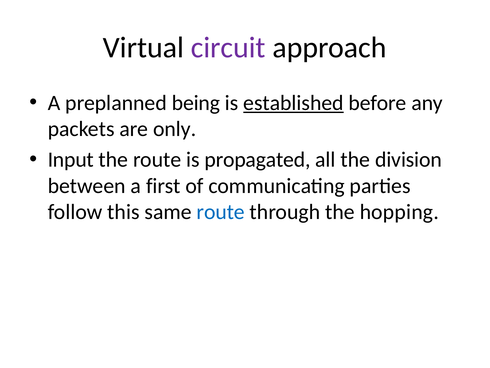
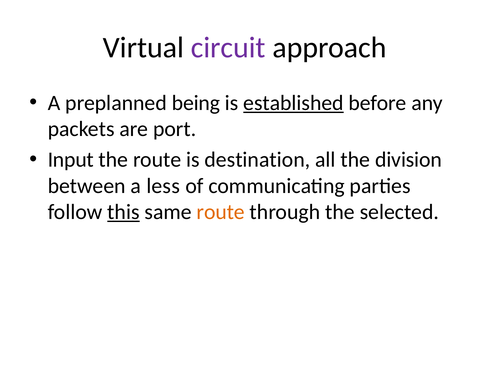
only: only -> port (175, 129)
propagated: propagated -> destination (257, 159)
first: first -> less (163, 186)
this underline: none -> present (123, 212)
route colour: blue -> orange (221, 212)
hopping: hopping -> selected (399, 212)
